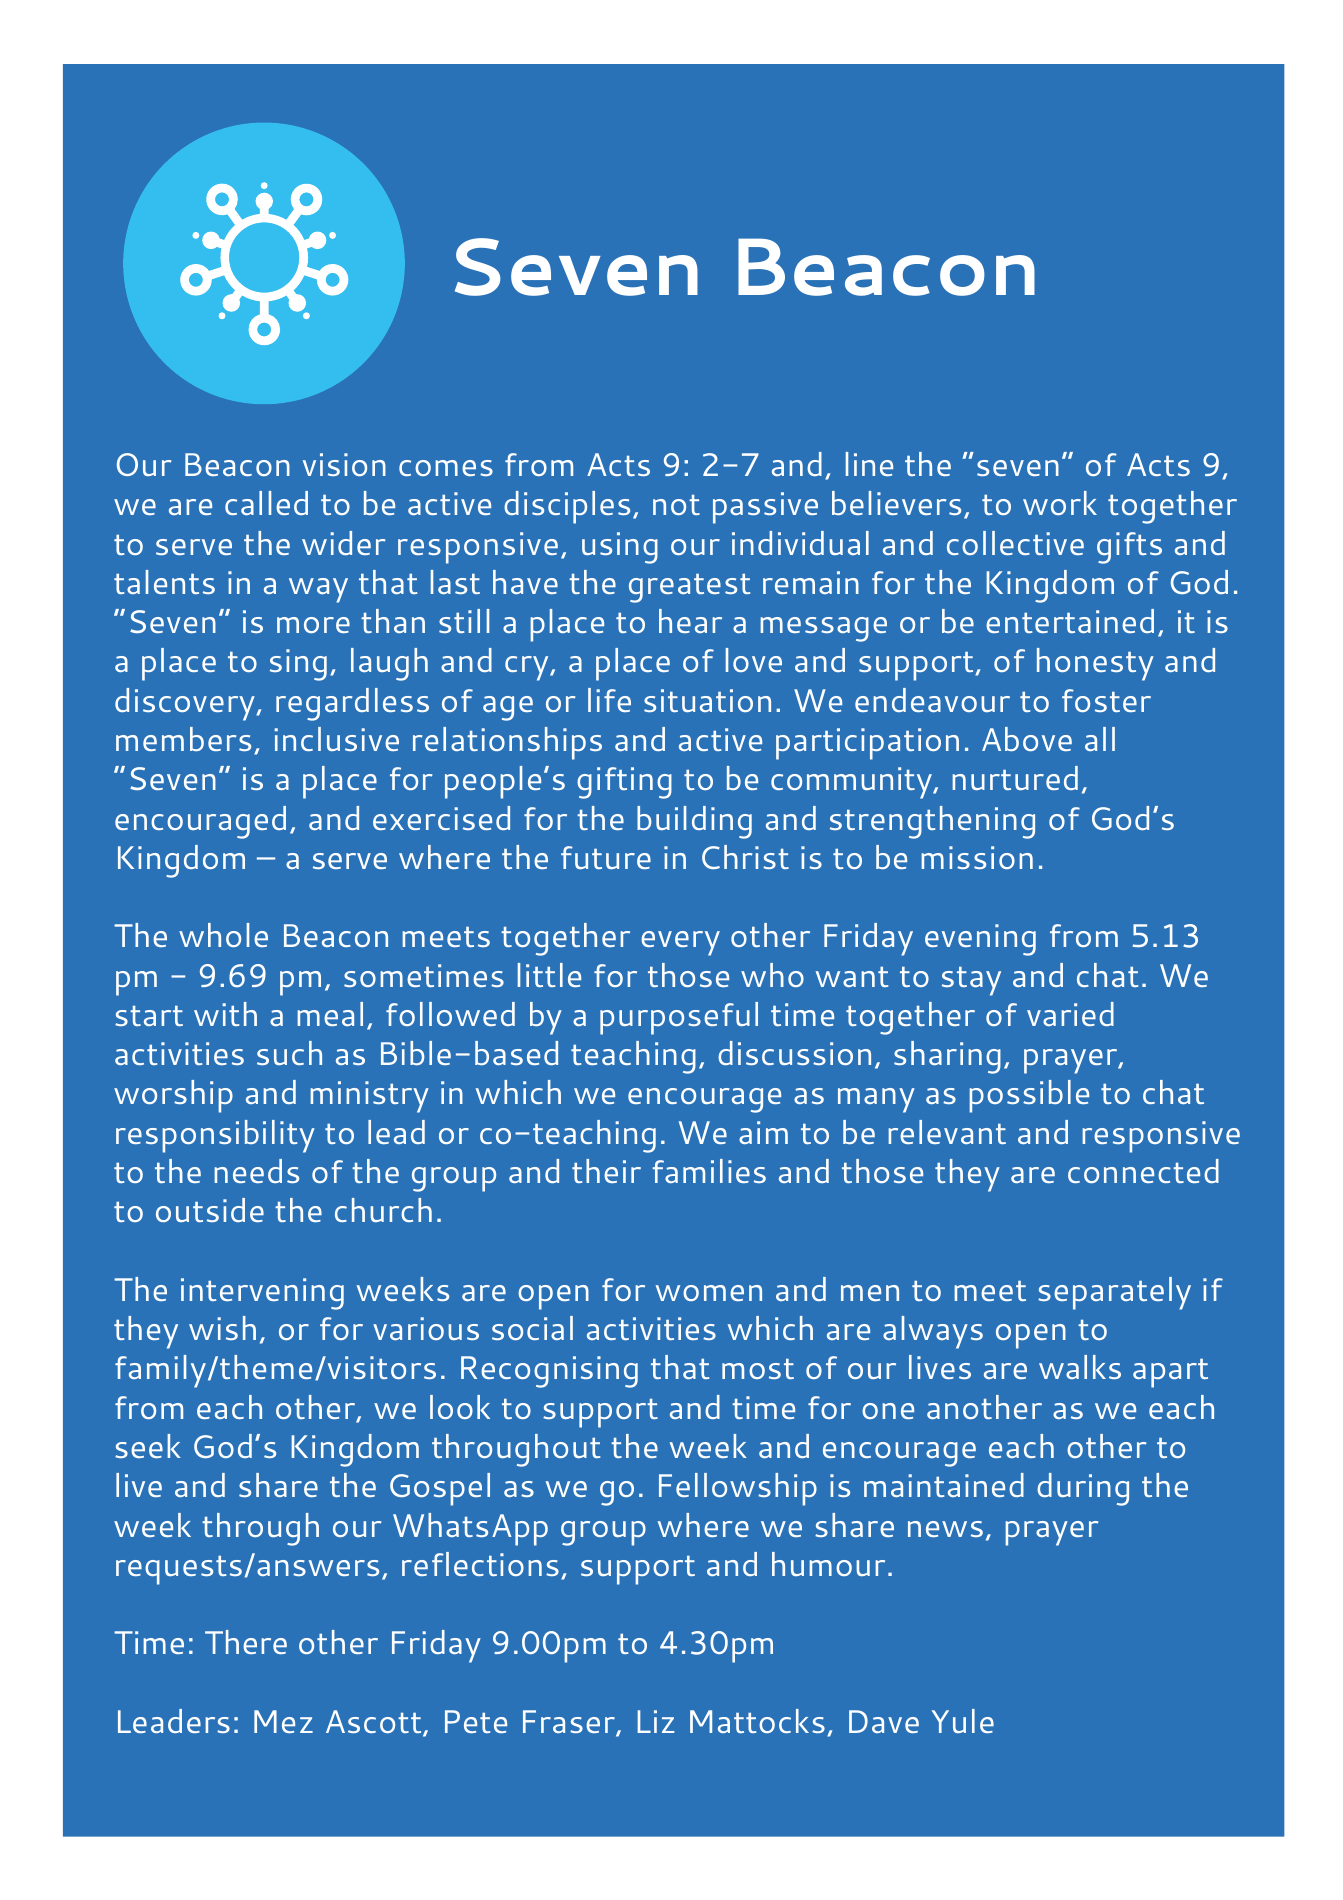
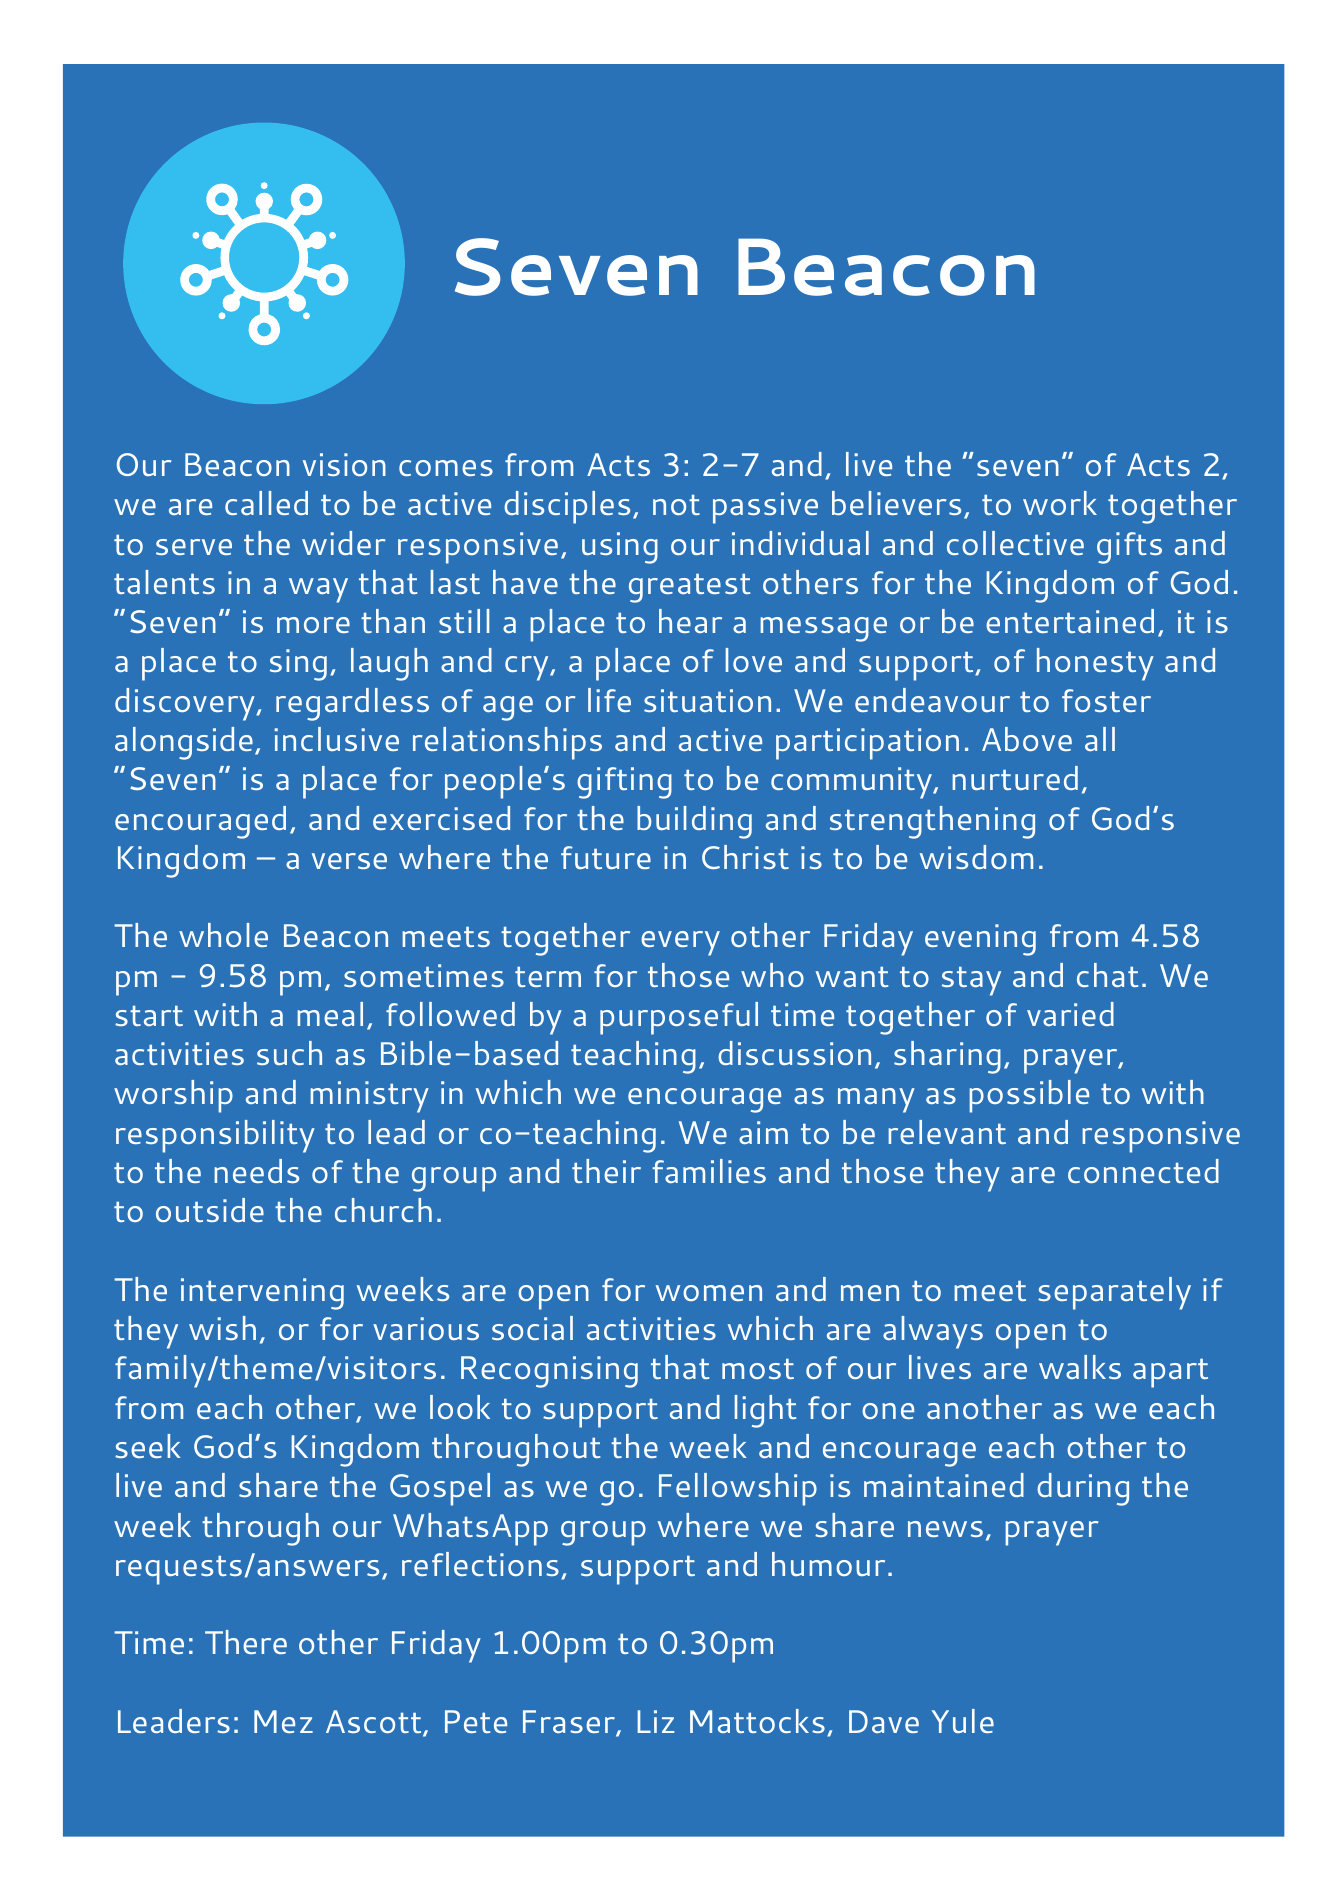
from Acts 9: 9 -> 3 (676, 466)
and line: line -> live (869, 466)
of Acts 9: 9 -> 2 (1216, 466)
remain: remain -> others (811, 583)
members: members -> alongside (188, 740)
a serve: serve -> verse (350, 858)
mission: mission -> wisdom (982, 858)
5.13: 5.13 -> 4.58 (1166, 937)
9.69: 9.69 -> 9.58 (233, 976)
little: little -> term (549, 976)
to chat: chat -> with (1173, 1094)
and time: time -> light (765, 1408)
9.00pm: 9.00pm -> 1.00pm (549, 1644)
4.30pm: 4.30pm -> 0.30pm (717, 1644)
